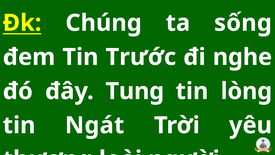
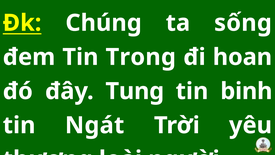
Trước: Trước -> Trong (141, 57)
nghe: nghe -> hoan (242, 57)
lòng: lòng -> binh (246, 91)
